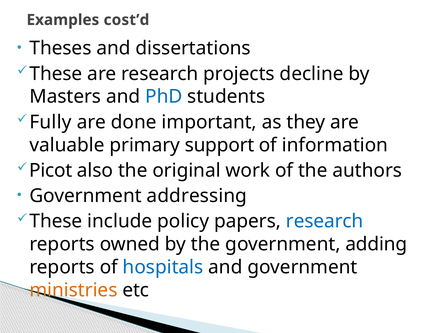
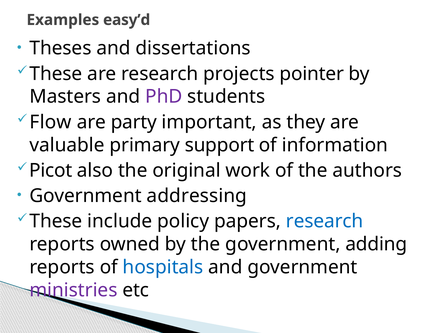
cost’d: cost’d -> easy’d (127, 20)
decline: decline -> pointer (312, 74)
PhD colour: blue -> purple (164, 96)
Fully: Fully -> Flow (51, 122)
done: done -> party (134, 122)
ministries colour: orange -> purple (73, 289)
